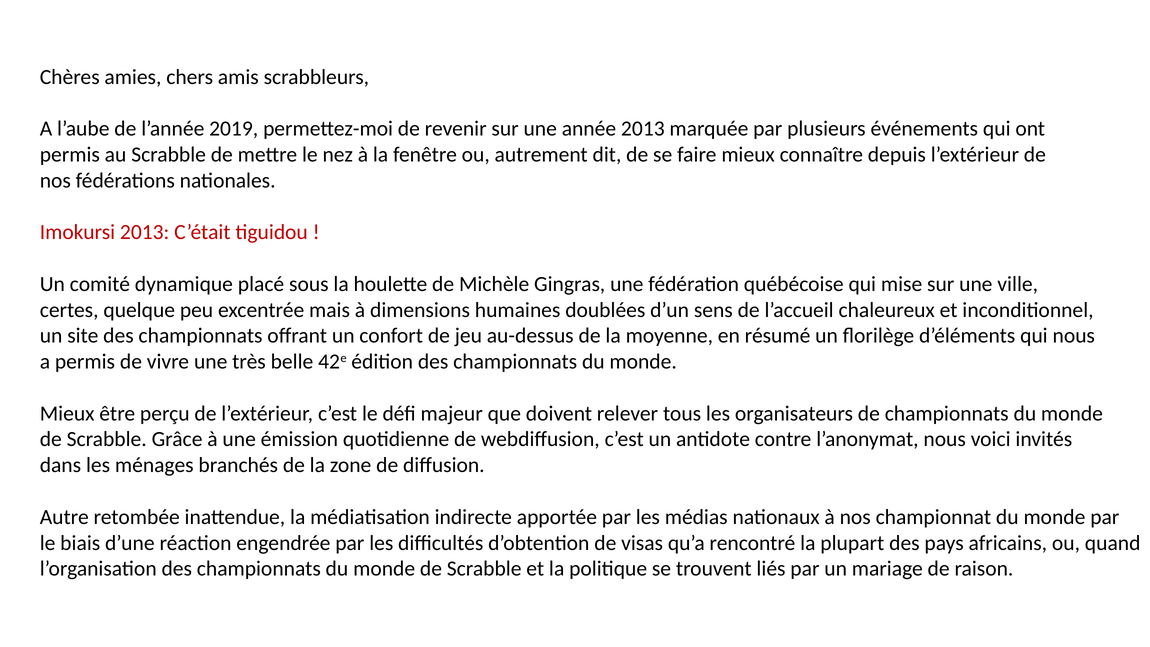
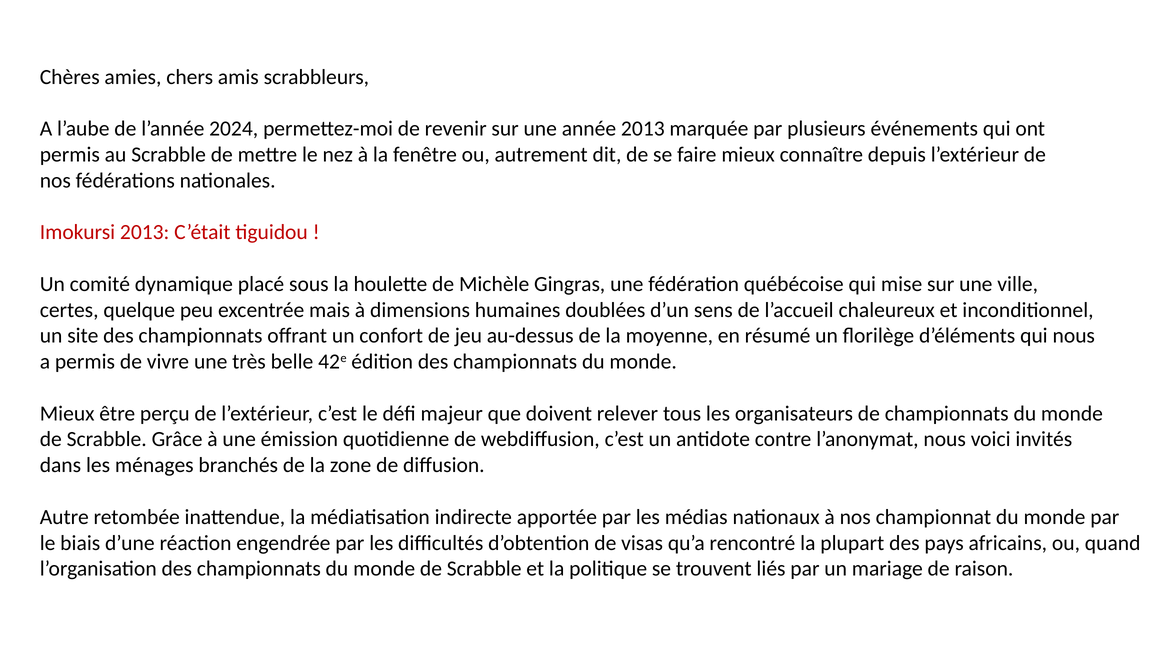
2019: 2019 -> 2024 (234, 129)
